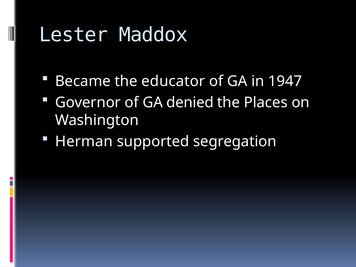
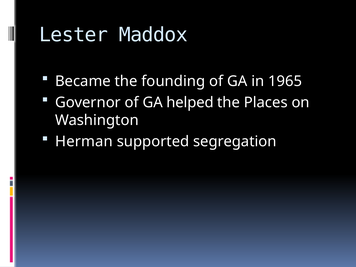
educator: educator -> founding (173, 81)
1947: 1947 -> 1965 (285, 81)
denied: denied -> helped (190, 102)
